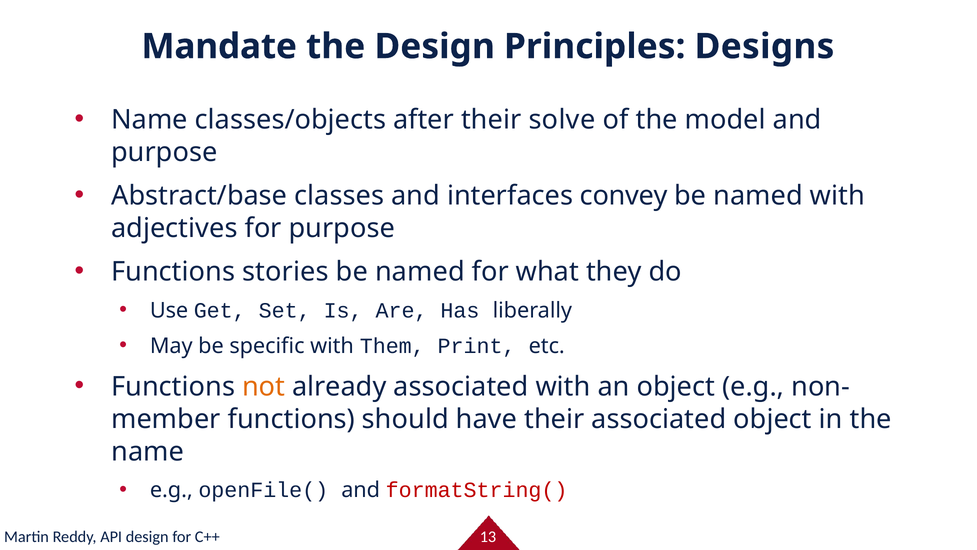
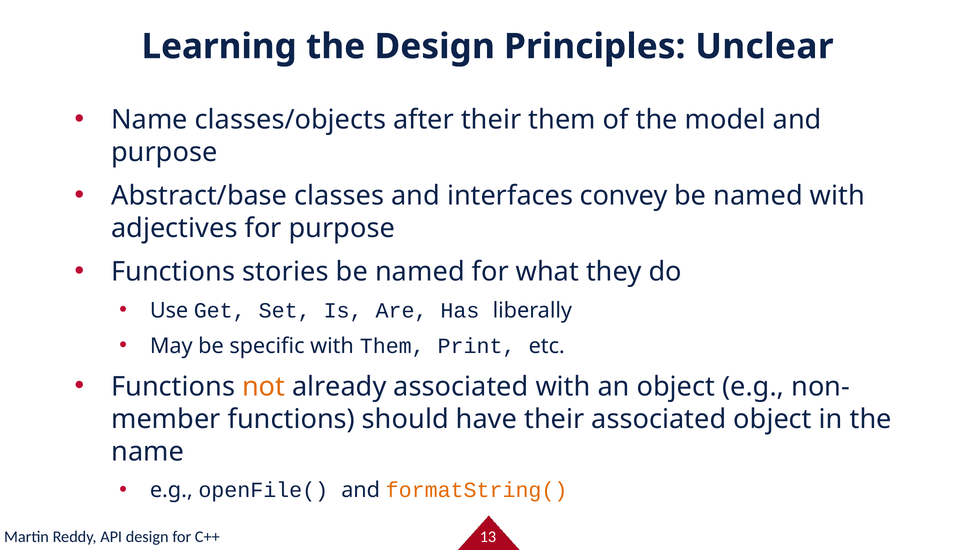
Mandate: Mandate -> Learning (219, 46)
Designs: Designs -> Unclear (764, 46)
their solve: solve -> them (562, 120)
formatString( colour: red -> orange (477, 490)
